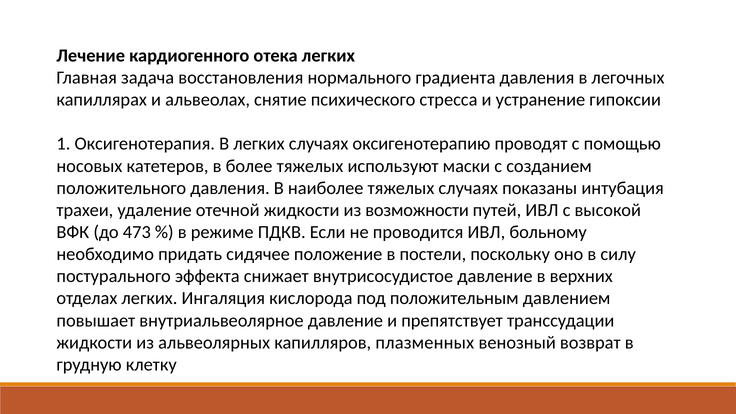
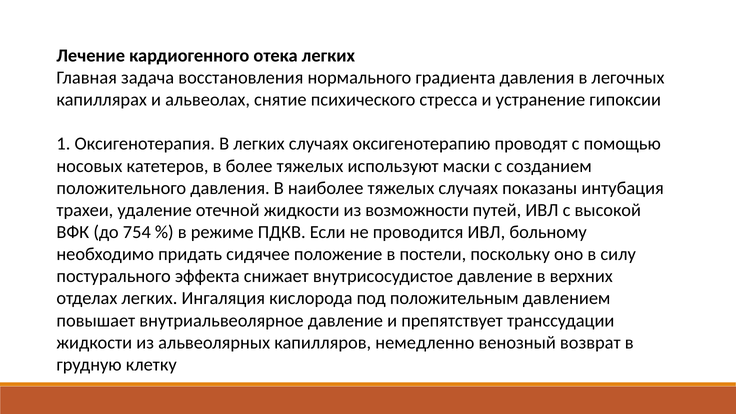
473: 473 -> 754 (137, 232)
плазменных: плазменных -> немедленно (425, 343)
